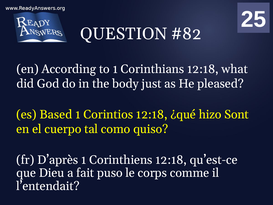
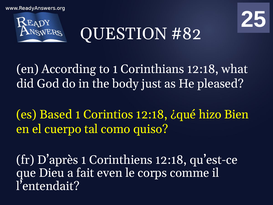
Sont: Sont -> Bien (236, 114)
puso: puso -> even (110, 173)
